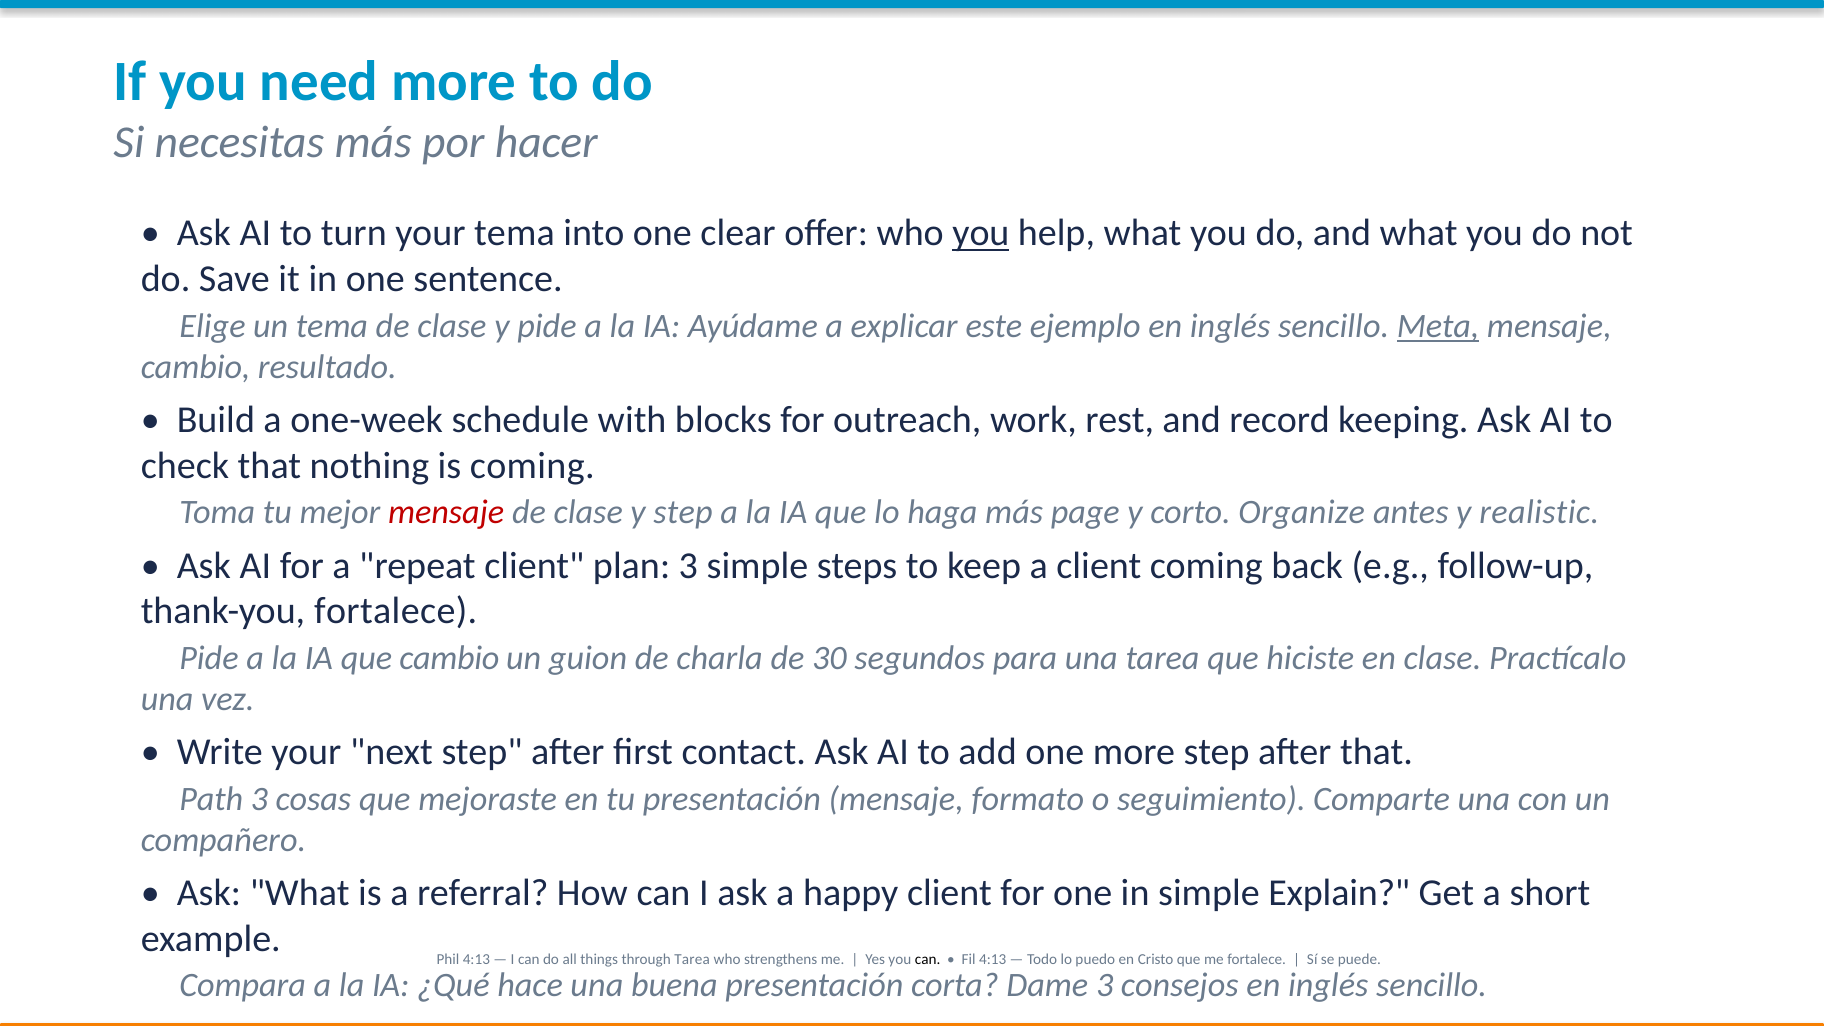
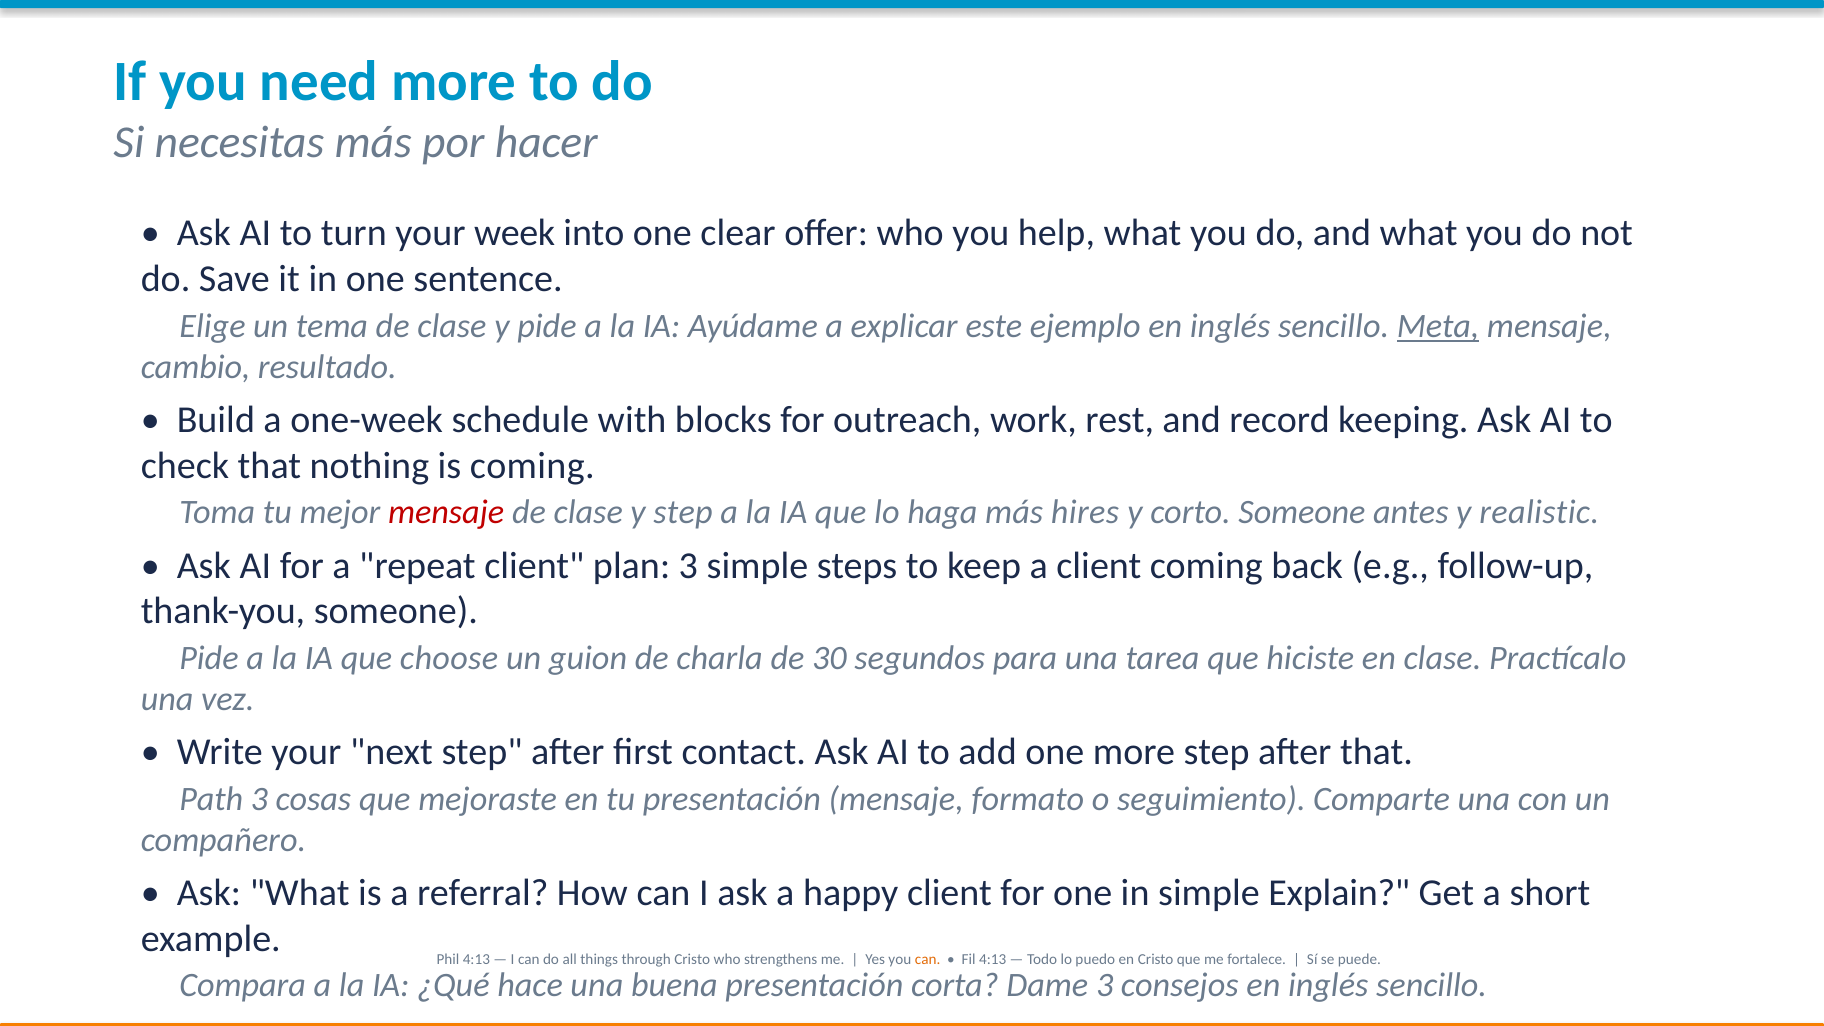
your tema: tema -> week (515, 233)
you underline: present -> none (981, 233)
page: page -> hires (1085, 512)
corto Organize: Organize -> Someone (1302, 512)
thank-you fortalece: fortalece -> someone (396, 611)
que cambio: cambio -> choose (449, 658)
through Tarea: Tarea -> Cristo (692, 960)
can colour: black -> orange (928, 960)
